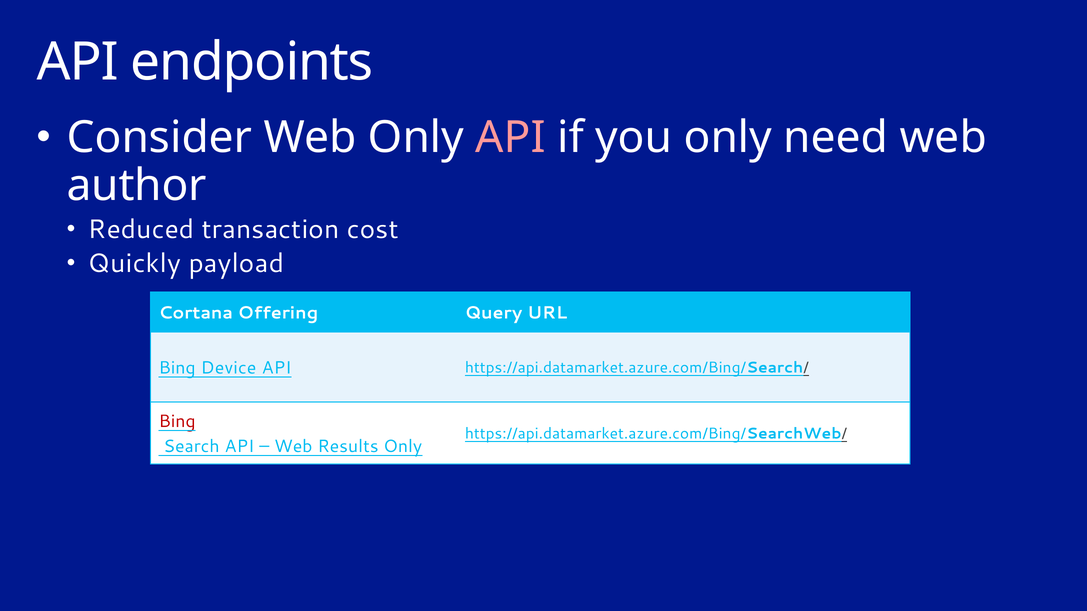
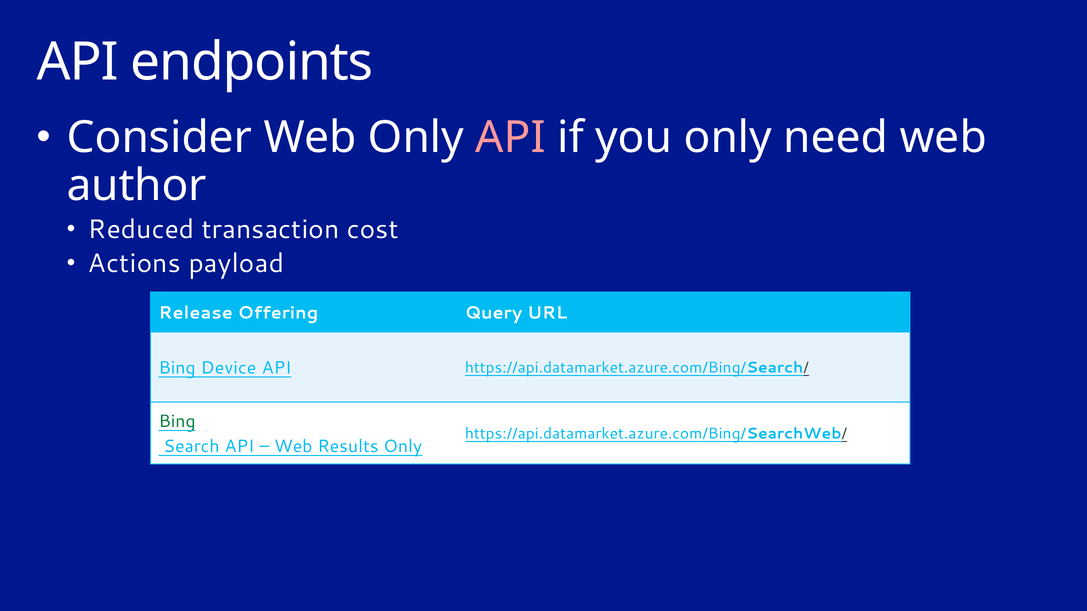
Quickly: Quickly -> Actions (135, 264)
Cortana: Cortana -> Release (196, 313)
Bing colour: red -> green (177, 422)
